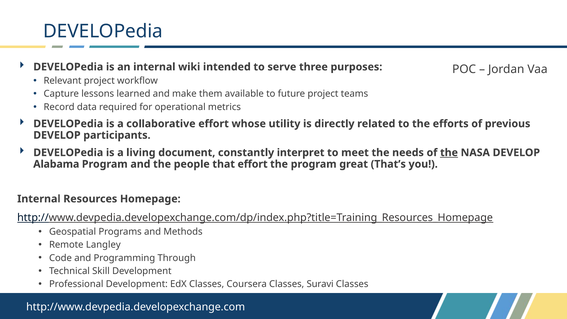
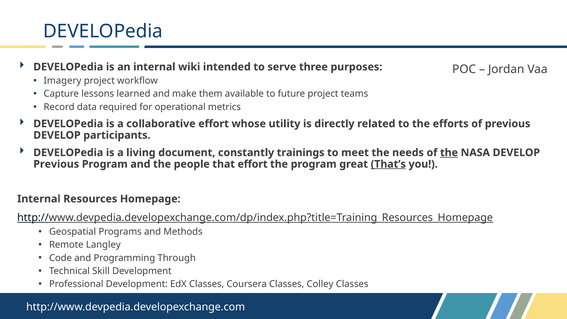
Relevant: Relevant -> Imagery (62, 81)
interpret: interpret -> trainings (301, 153)
Alabama: Alabama -> Previous (56, 164)
That’s underline: none -> present (388, 164)
Suravi: Suravi -> Colley (320, 284)
